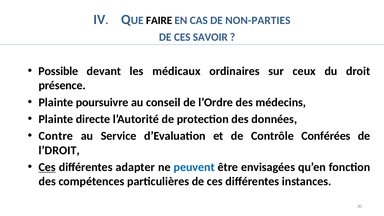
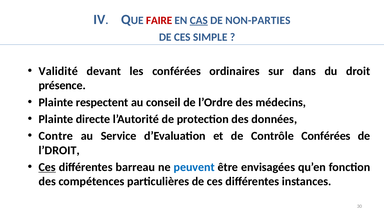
FAIRE colour: black -> red (159, 20)
CAS underline: none -> present (199, 20)
SAVOIR: SAVOIR -> SIMPLE (210, 37)
Possible: Possible -> Validité (58, 71)
les médicaux: médicaux -> conférées (177, 71)
ceux: ceux -> dans (304, 71)
poursuivre: poursuivre -> respectent (102, 102)
adapter: adapter -> barreau (135, 167)
